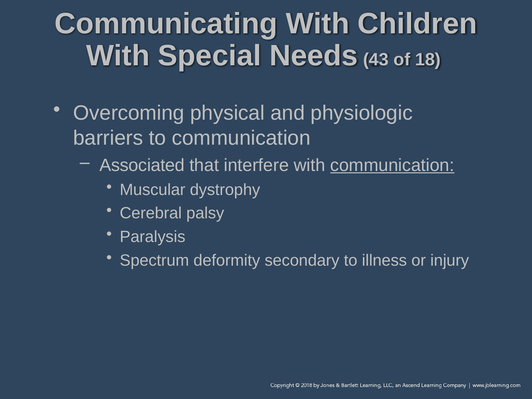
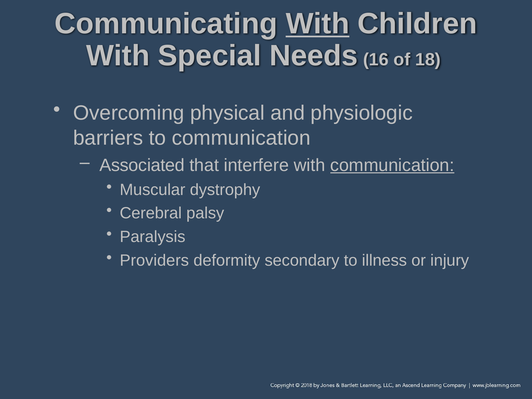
With underline: none -> present (318, 24)
43: 43 -> 16 (376, 60)
Spectrum: Spectrum -> Providers (154, 260)
